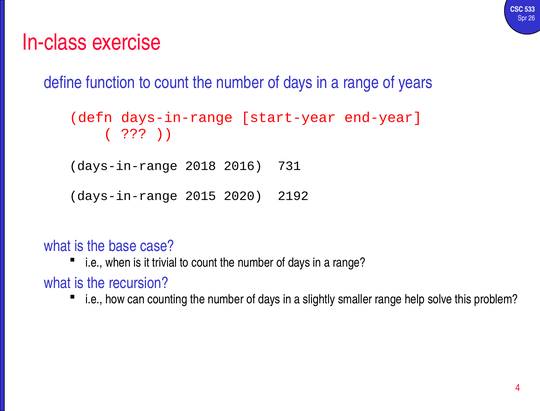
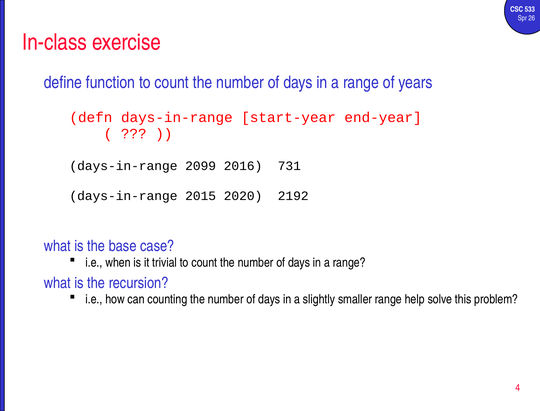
2018: 2018 -> 2099 (201, 166)
